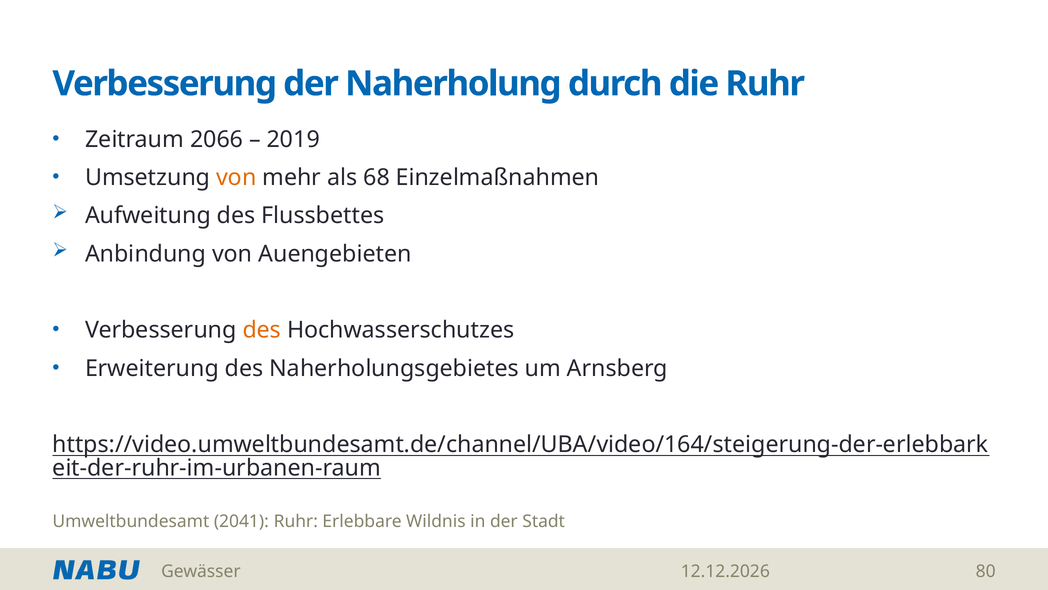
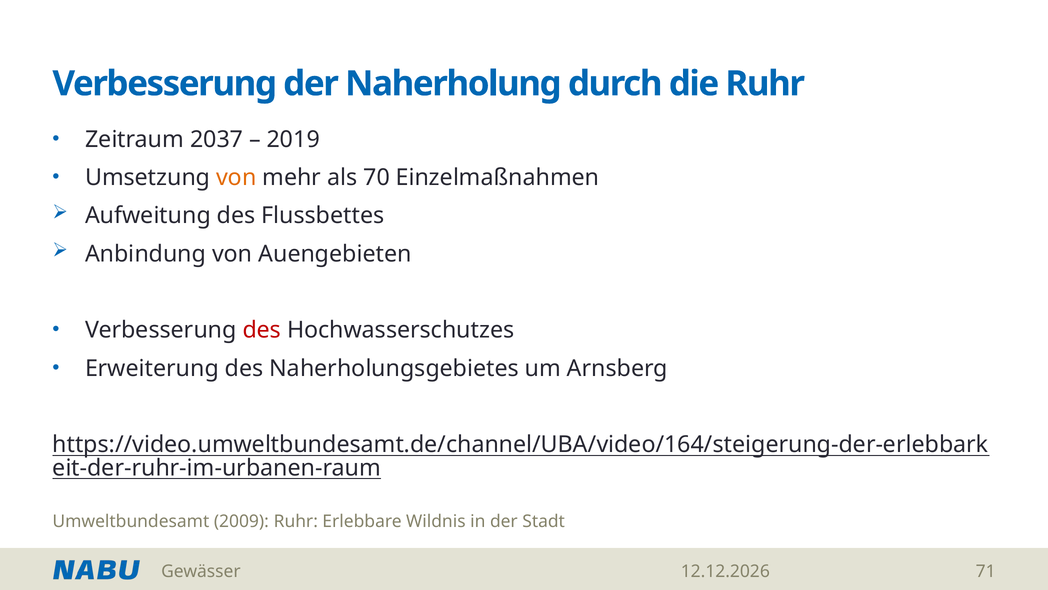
2066: 2066 -> 2037 (217, 139)
68: 68 -> 70 (377, 177)
des colour: orange -> red (262, 330)
2041: 2041 -> 2009 (241, 521)
80: 80 -> 71 (986, 571)
